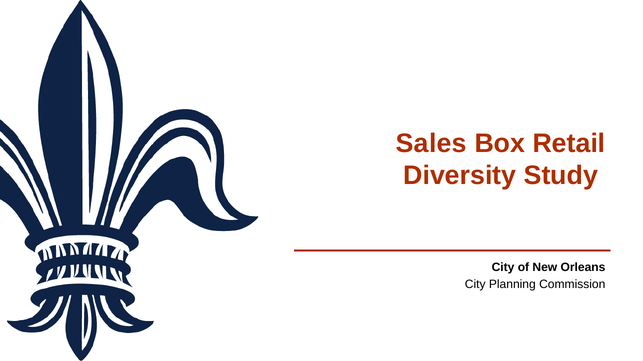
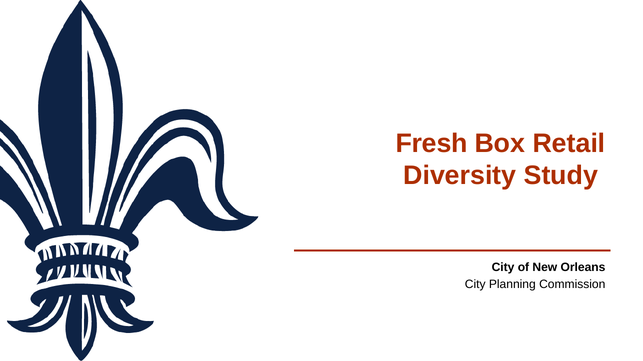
Sales: Sales -> Fresh (432, 144)
